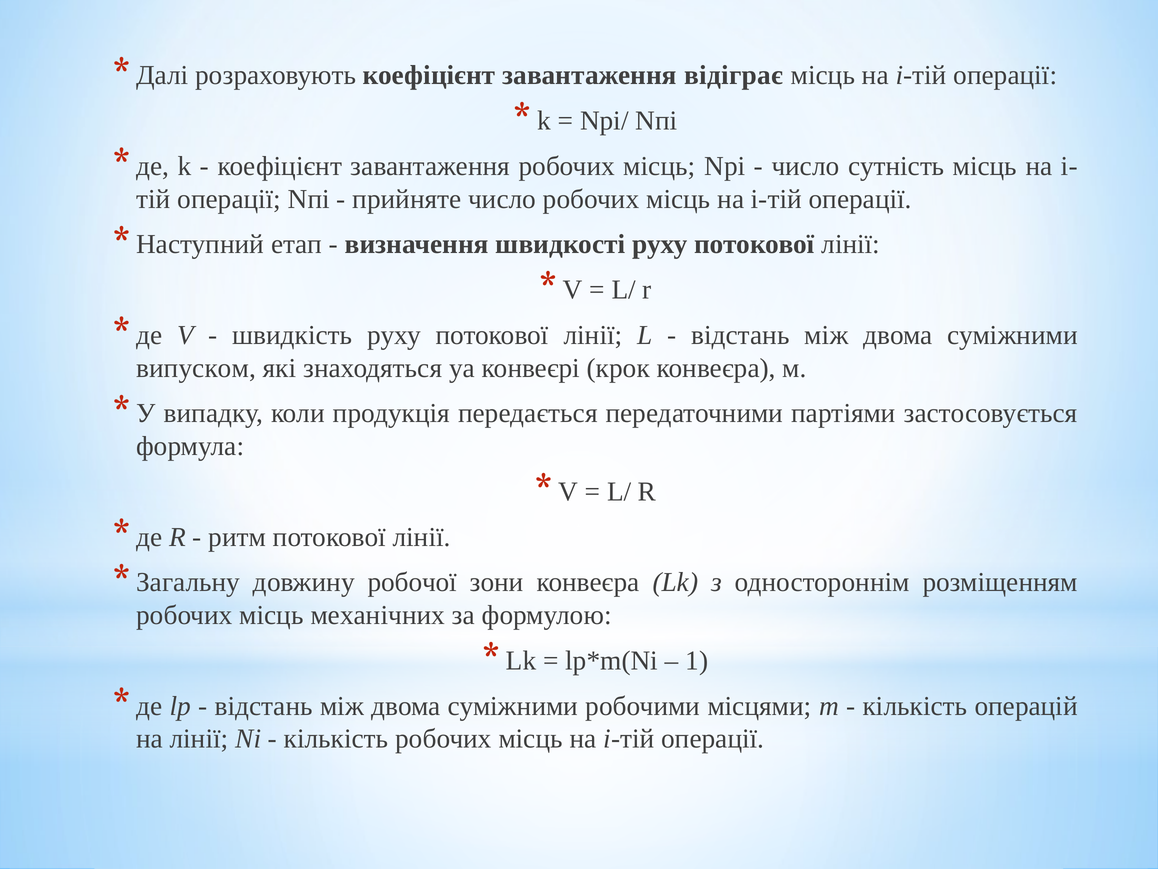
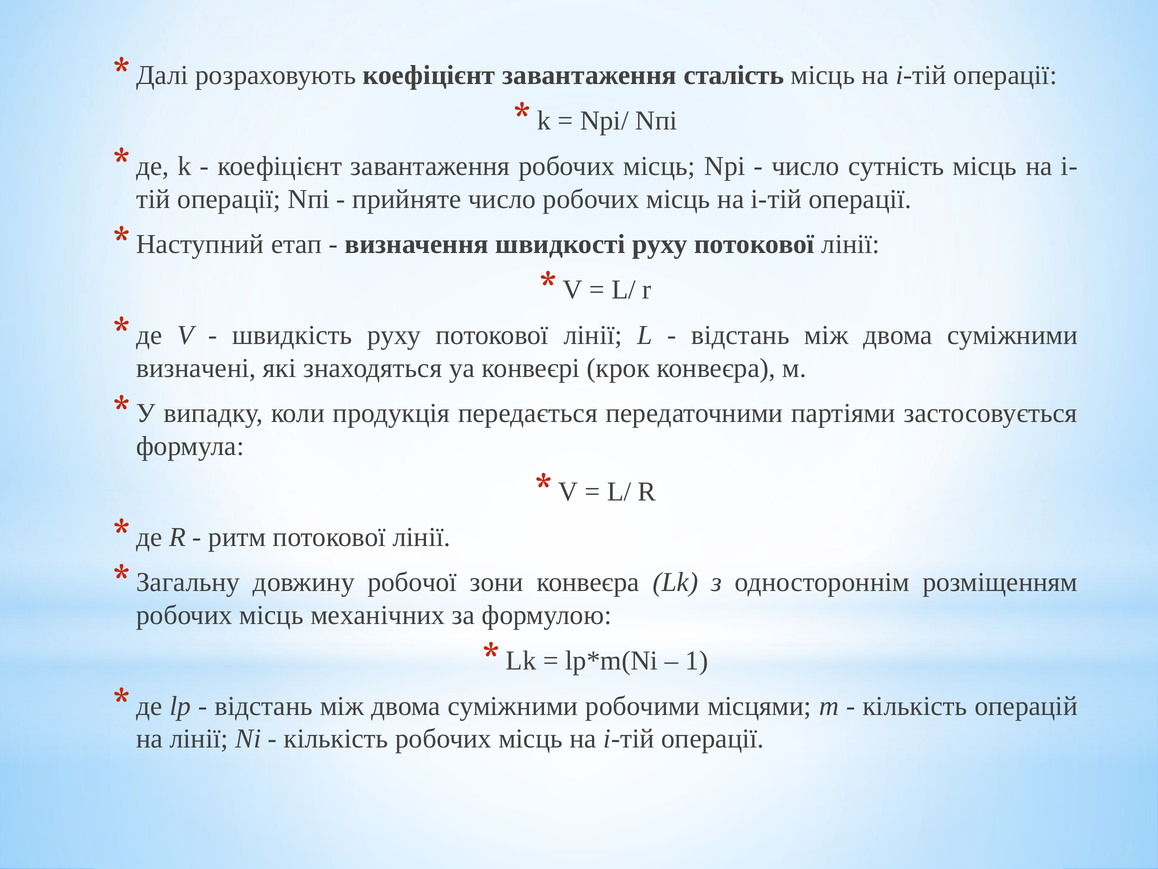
відіграє: відіграє -> сталість (734, 75)
випуском: випуском -> визначені (196, 368)
